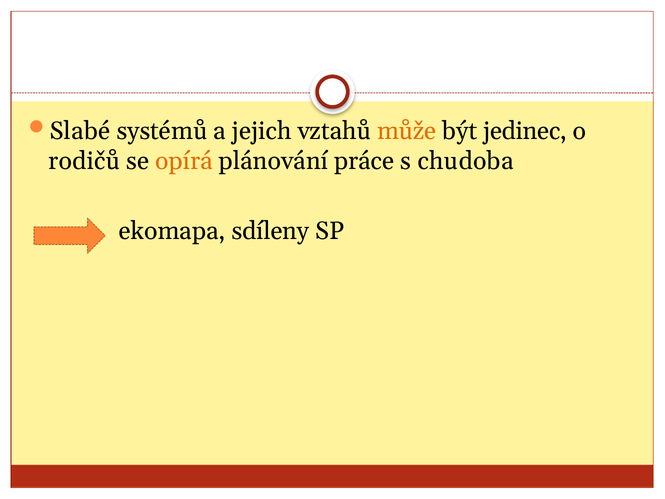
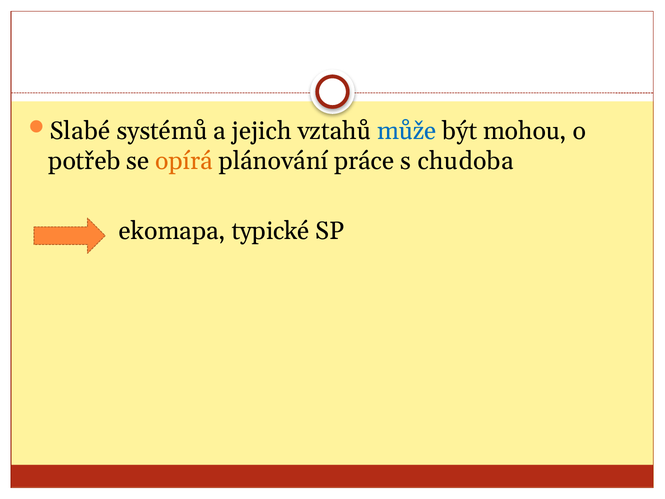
může colour: orange -> blue (407, 131)
jedinec: jedinec -> mohou (525, 131)
rodičů: rodičů -> potřeb (84, 161)
sdíleny: sdíleny -> typické (270, 231)
